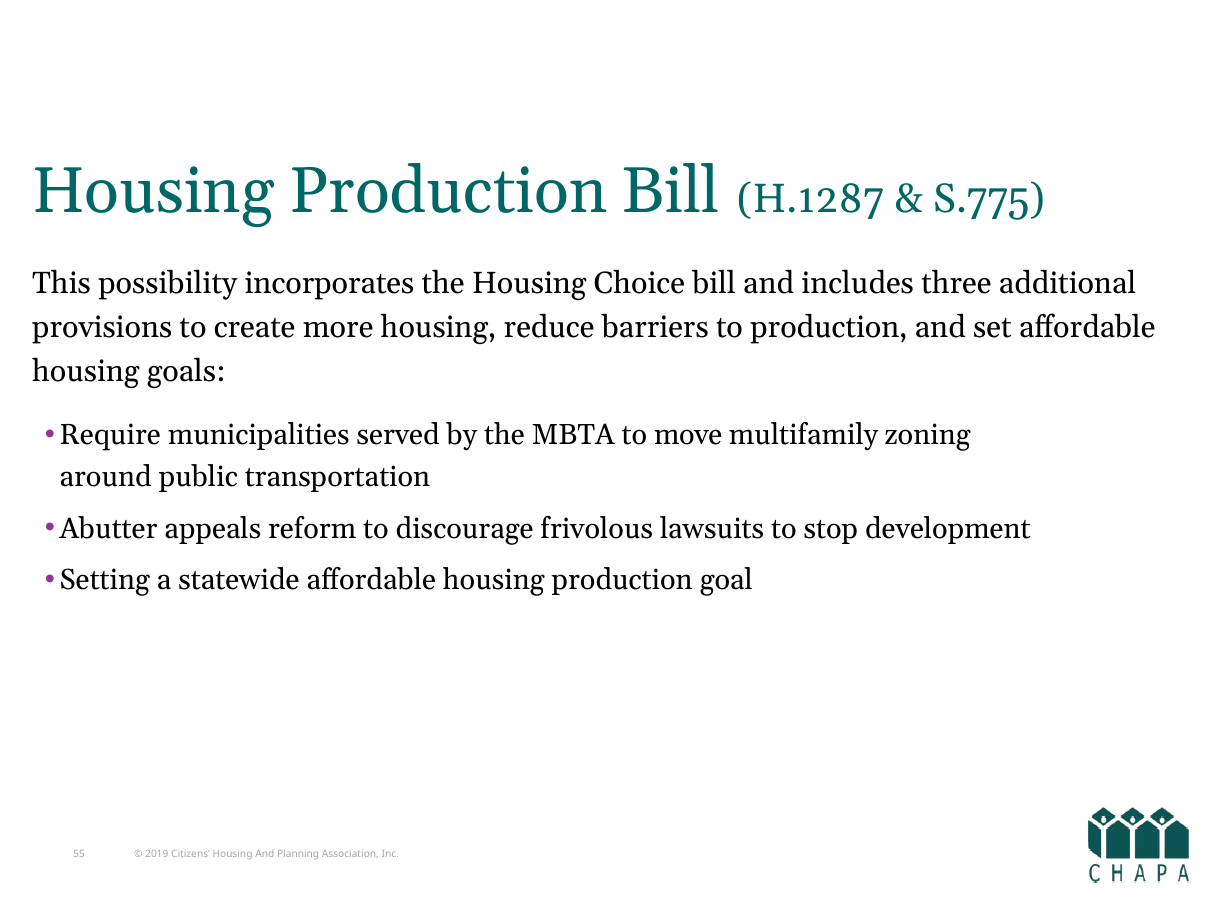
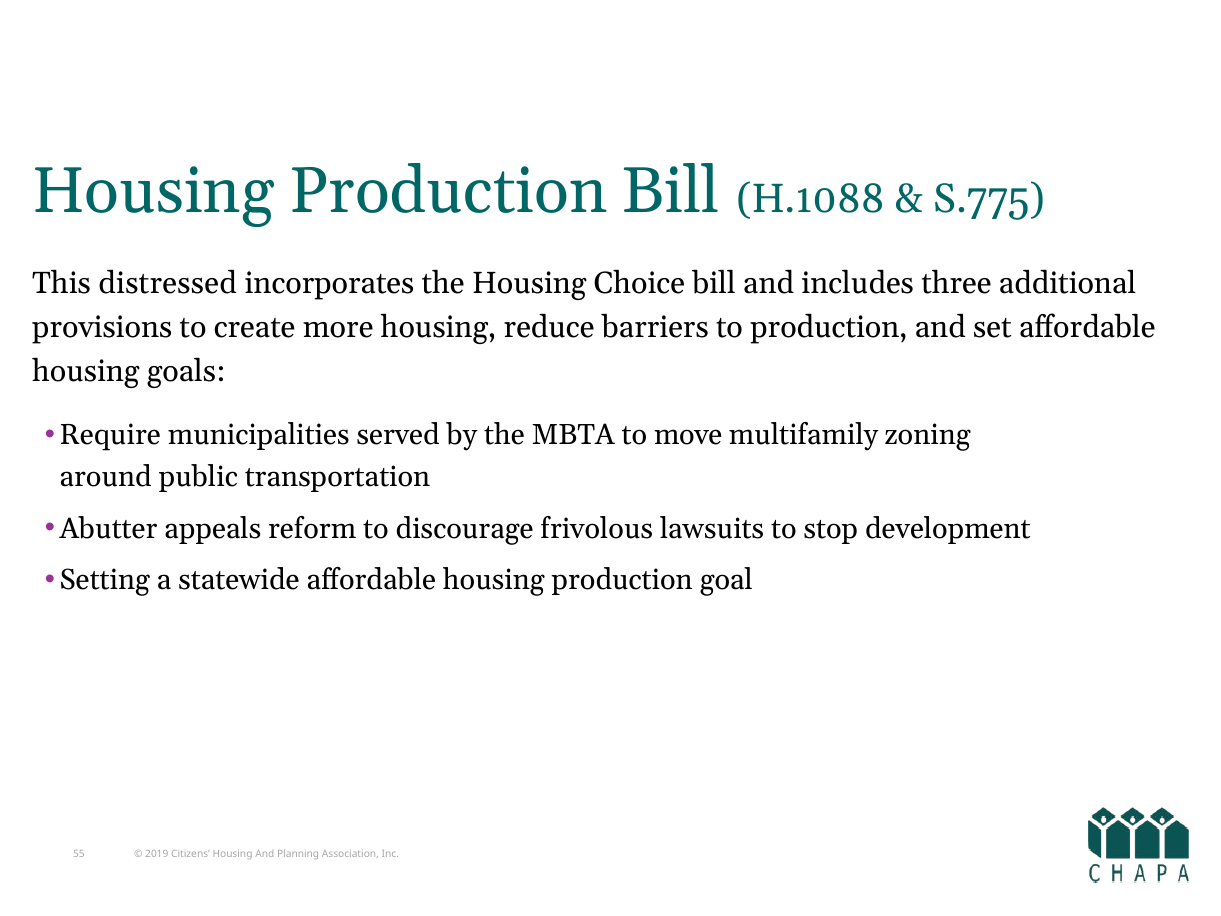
H.1287: H.1287 -> H.1088 (811, 199)
possibility: possibility -> distressed (168, 284)
